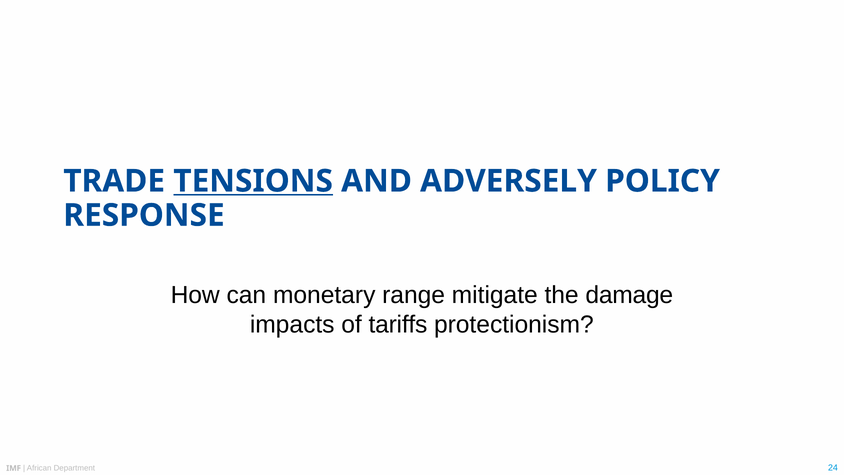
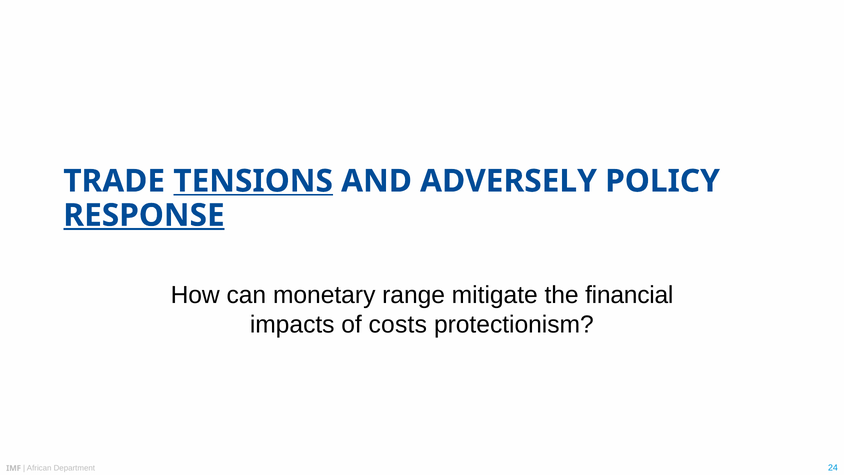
RESPONSE underline: none -> present (144, 215)
damage: damage -> financial (629, 295)
tariffs: tariffs -> costs (398, 324)
